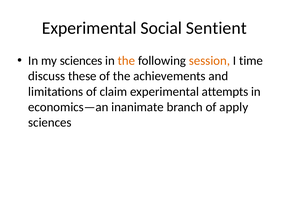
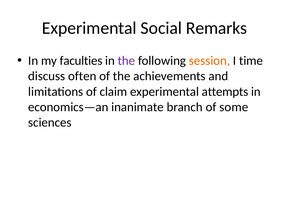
Sentient: Sentient -> Remarks (216, 28)
my sciences: sciences -> faculties (81, 61)
the colour: orange -> purple (126, 61)
these: these -> often (82, 76)
apply: apply -> some (234, 107)
